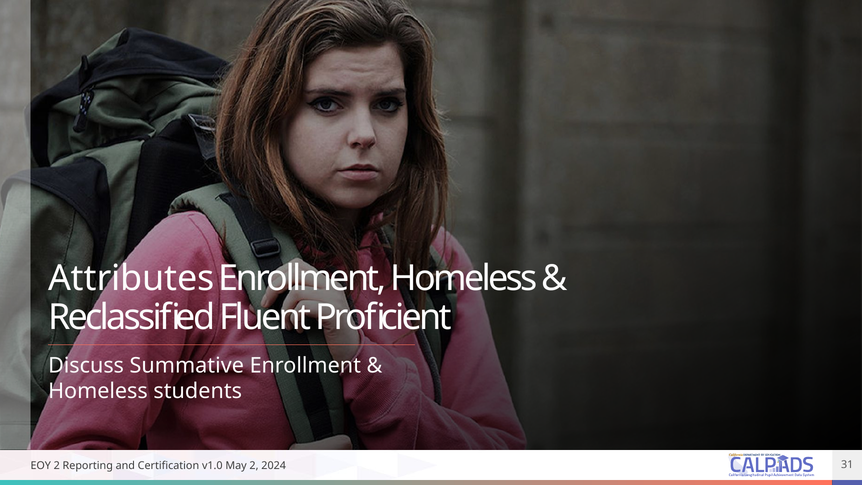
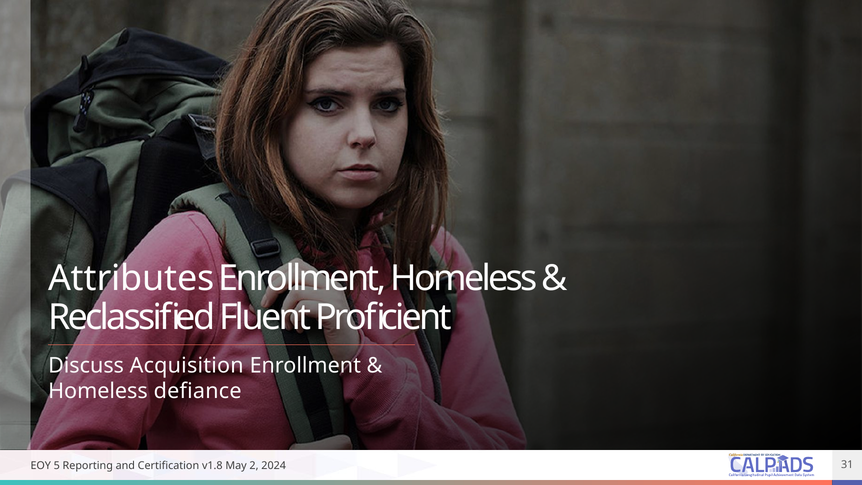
Summative: Summative -> Acquisition (187, 365)
students: students -> defiance (198, 391)
EOY 2: 2 -> 5 (57, 465)
v1.0: v1.0 -> v1.8 (212, 465)
